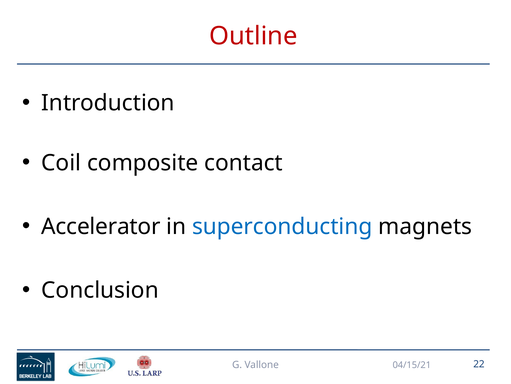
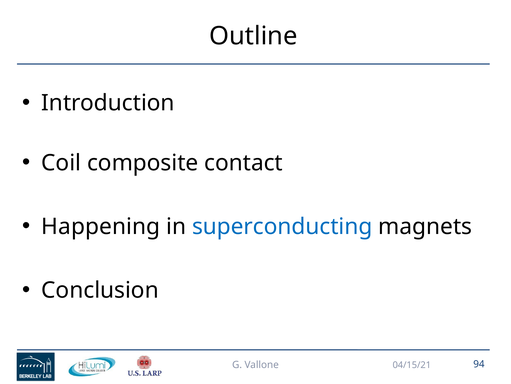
Outline colour: red -> black (253, 36)
Accelerator: Accelerator -> Happening (101, 226)
22: 22 -> 94 (479, 364)
